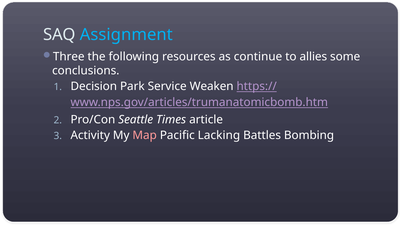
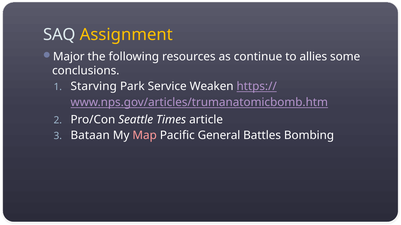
Assignment colour: light blue -> yellow (126, 35)
Three: Three -> Major (69, 57)
Decision: Decision -> Starving (94, 87)
Activity: Activity -> Bataan (90, 136)
Lacking: Lacking -> General (219, 136)
